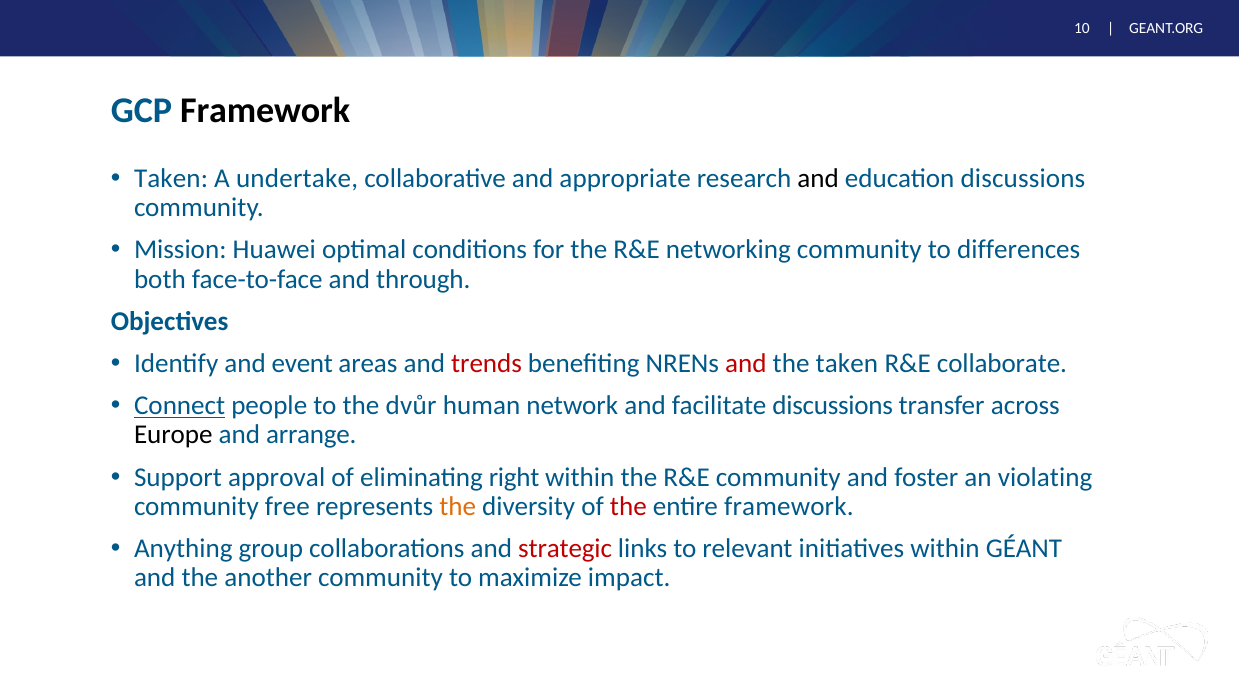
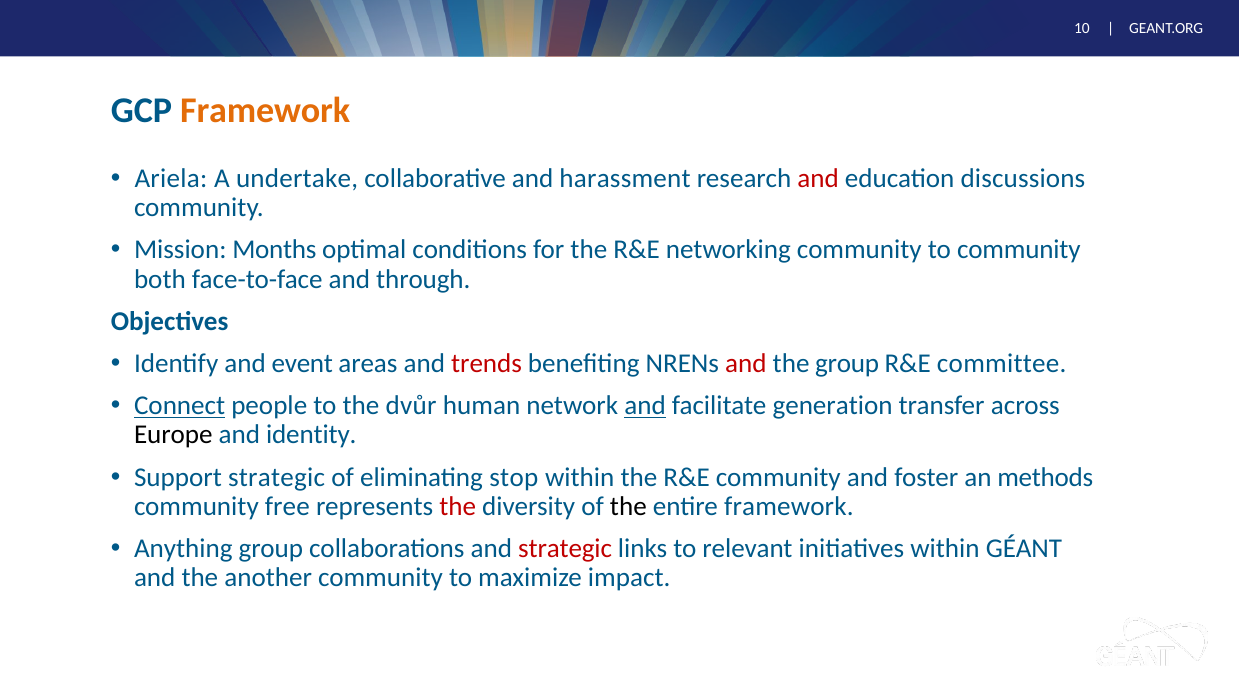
Framework colour: black -> orange (265, 111)
Taken: Taken -> Ariela (171, 178)
appropriate: appropriate -> harassment (625, 178)
and colour: black -> red (818, 178)
Huawei: Huawei -> Months (274, 250)
to differences: differences -> community (1019, 250)
the taken: taken -> group (847, 364)
collaborate: collaborate -> committee (1002, 364)
and underline: none -> present (645, 406)
facilitate discussions: discussions -> generation (833, 406)
arrange: arrange -> identity (311, 435)
Support approval: approval -> strategic (277, 477)
right: right -> stop (514, 477)
violating: violating -> methods (1045, 477)
the colour: orange -> red (458, 506)
the colour: red -> black (628, 506)
